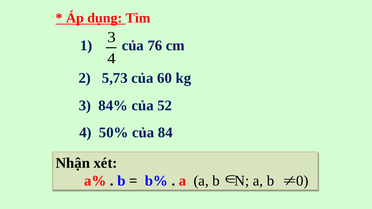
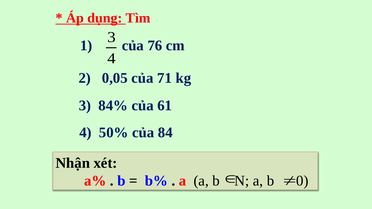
5,73: 5,73 -> 0,05 (115, 78)
60: 60 -> 71 (165, 78)
52: 52 -> 61 (165, 106)
